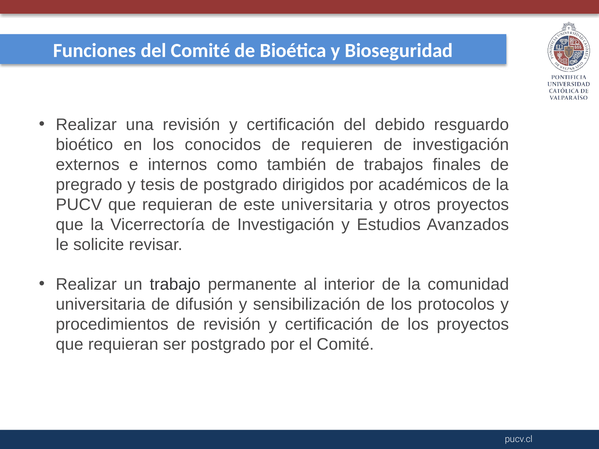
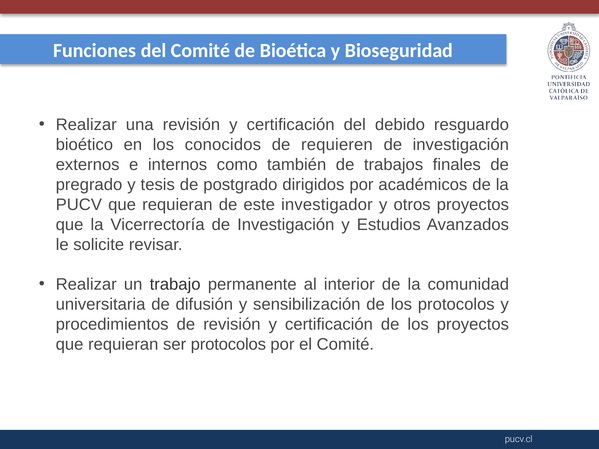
este universitaria: universitaria -> investigador (327, 205)
ser postgrado: postgrado -> protocolos (228, 345)
